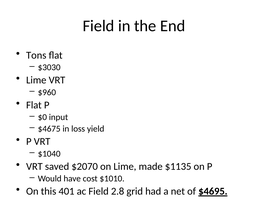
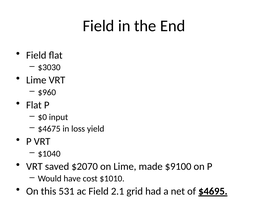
Tons: Tons -> Field (36, 55)
$1135: $1135 -> $9100 (178, 166)
401: 401 -> 531 (66, 191)
2.8: 2.8 -> 2.1 (118, 191)
